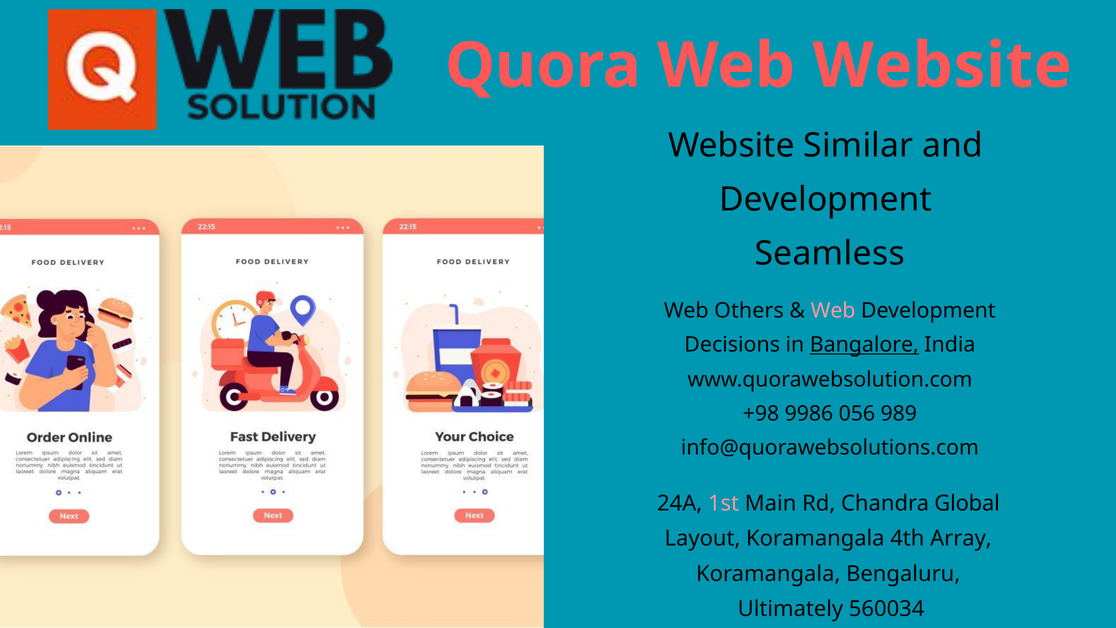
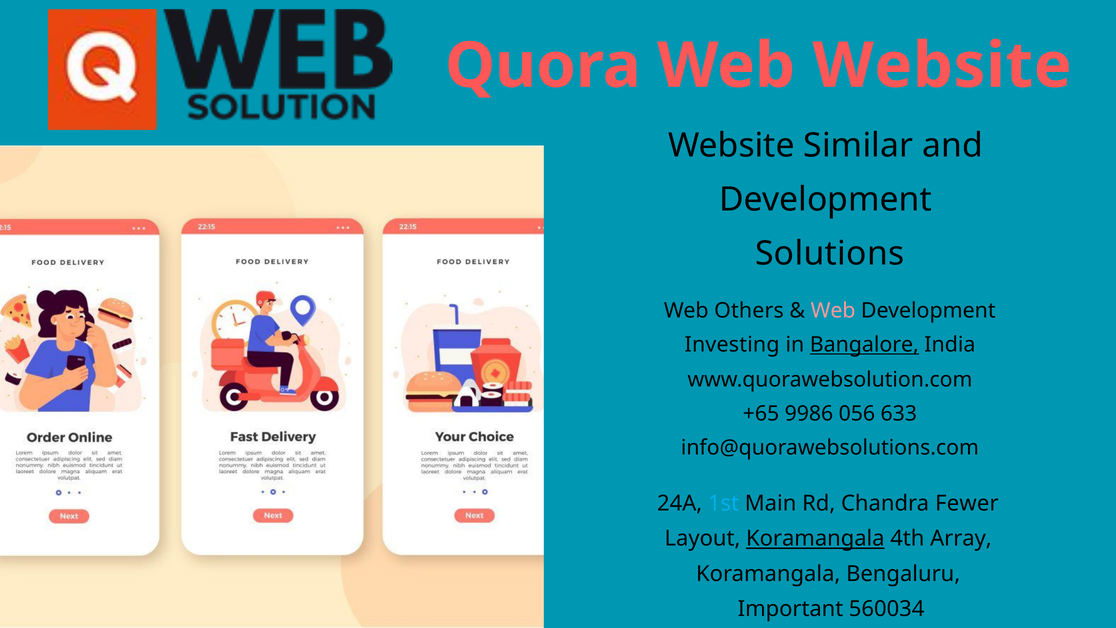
Seamless: Seamless -> Solutions (830, 254)
Decisions: Decisions -> Investing (732, 345)
+98: +98 -> +65 (761, 414)
989: 989 -> 633 (899, 414)
1st colour: pink -> light blue (724, 503)
Global: Global -> Fewer (967, 503)
Koramangala underline: none -> present (815, 538)
Ultimately: Ultimately -> Important (790, 609)
